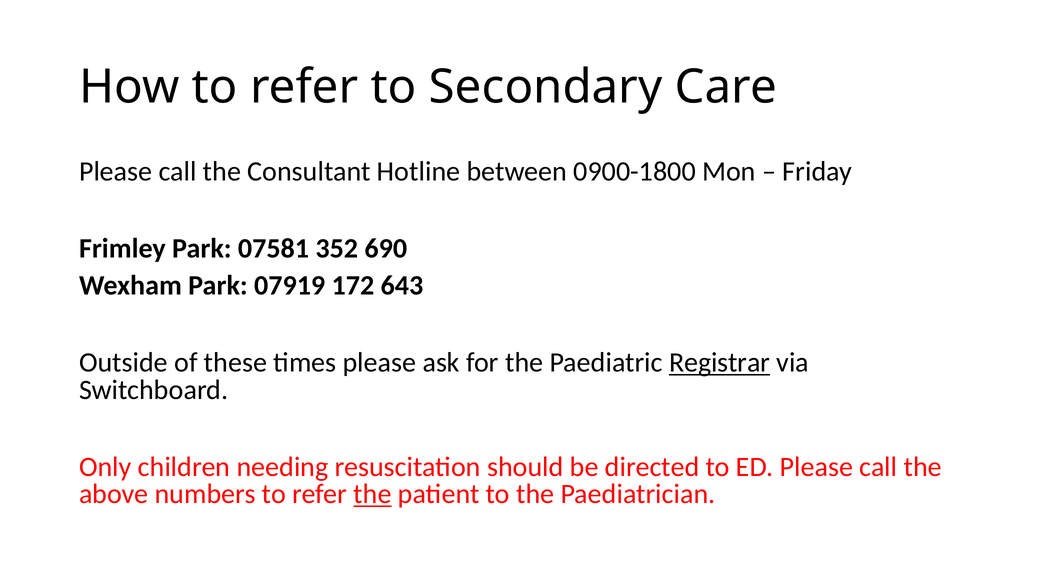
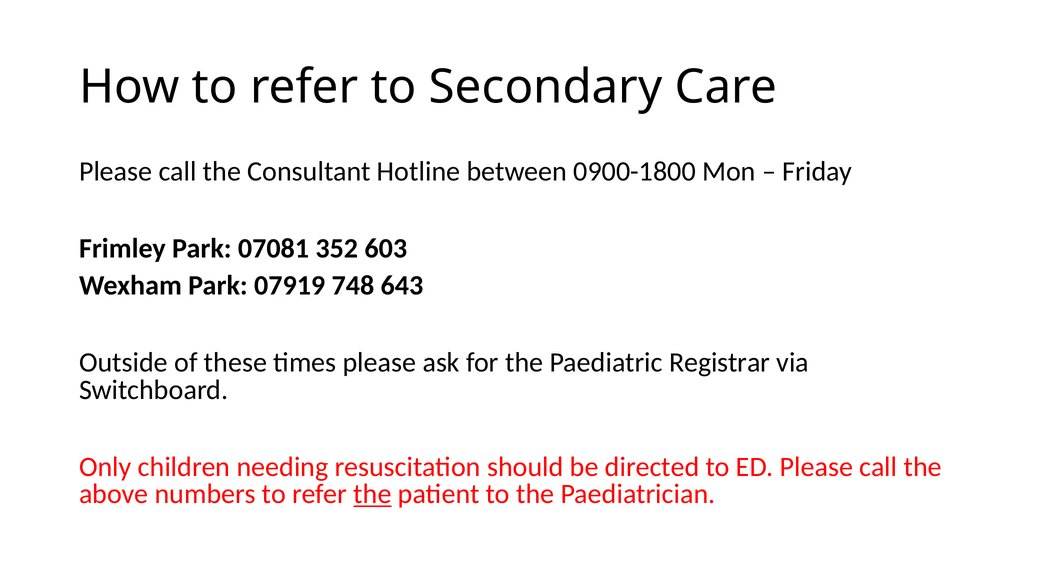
07581: 07581 -> 07081 (273, 249)
690: 690 -> 603 (386, 249)
172: 172 -> 748 (353, 286)
Registrar underline: present -> none (720, 363)
